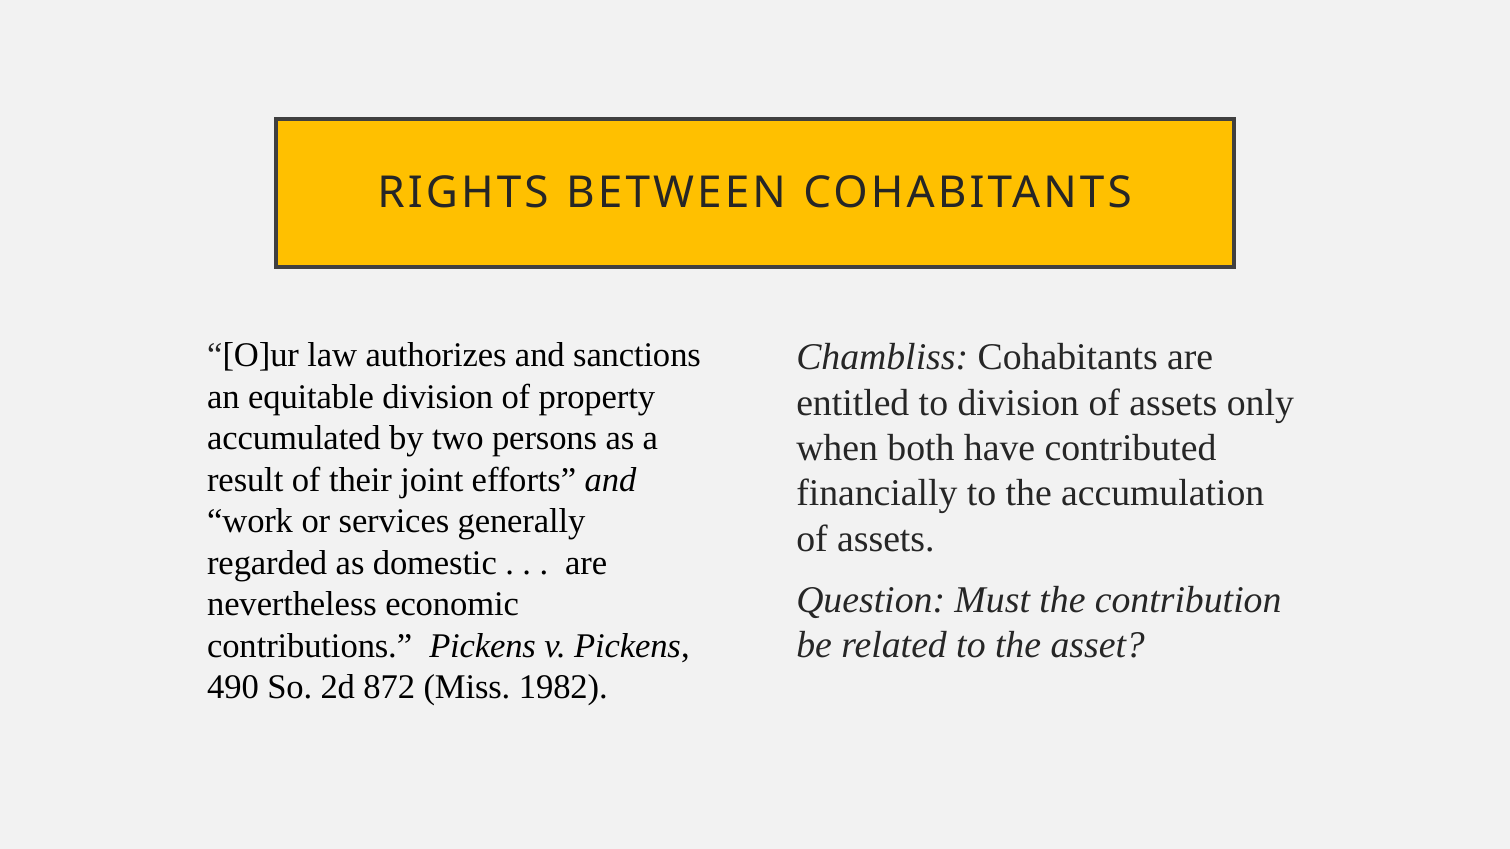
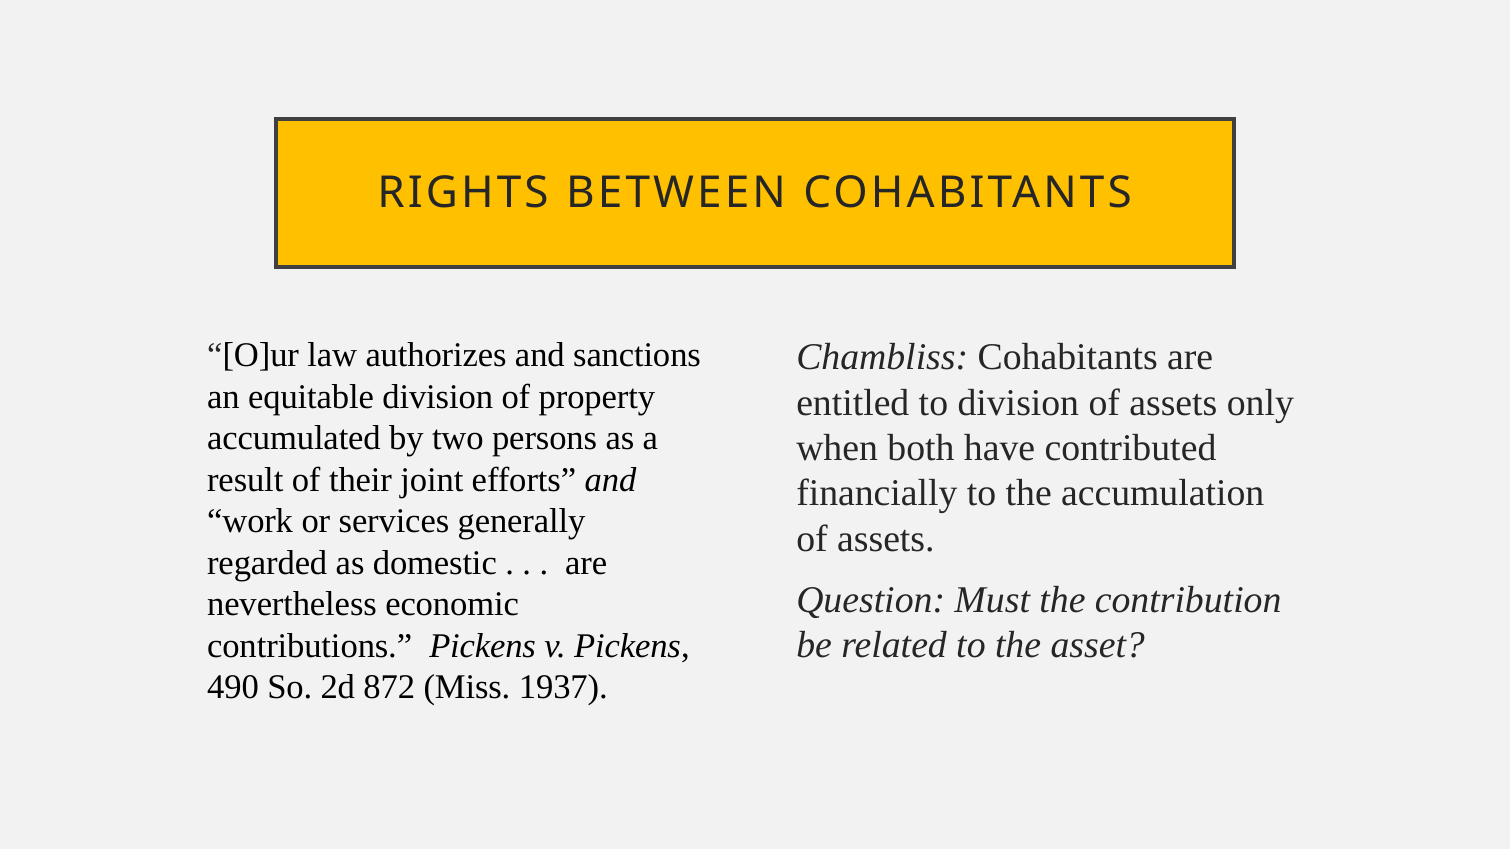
1982: 1982 -> 1937 (563, 688)
